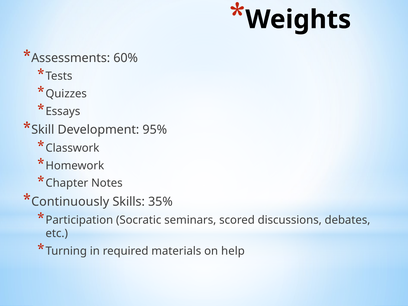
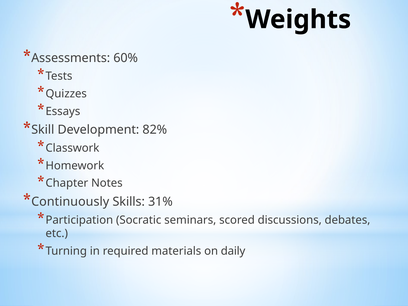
95%: 95% -> 82% (155, 130)
35%: 35% -> 31% (160, 202)
help: help -> daily (233, 251)
